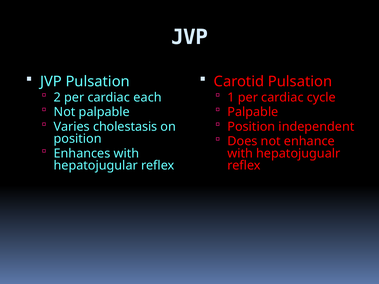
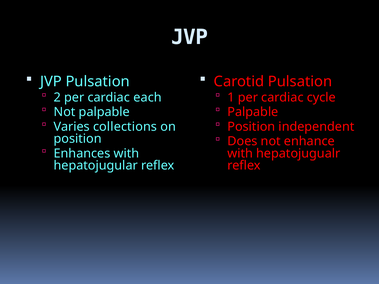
cholestasis: cholestasis -> collections (125, 127)
